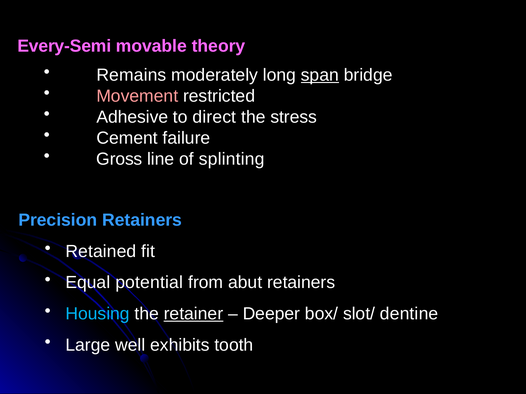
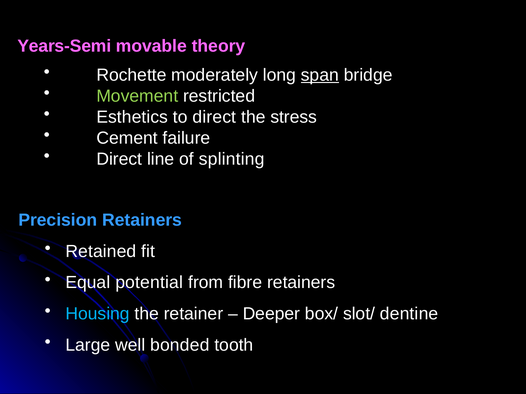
Every-Semi: Every-Semi -> Years-Semi (64, 46)
Remains: Remains -> Rochette (131, 75)
Movement colour: pink -> light green (137, 96)
Adhesive: Adhesive -> Esthetics (132, 117)
Gross: Gross -> Direct (119, 159)
abut: abut -> fibre (245, 283)
retainer underline: present -> none (194, 314)
exhibits: exhibits -> bonded (180, 345)
